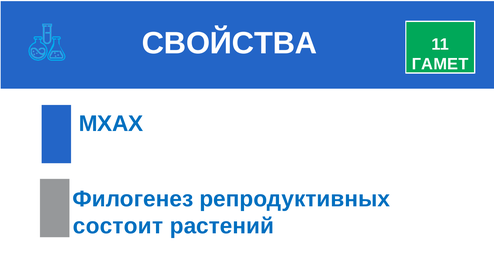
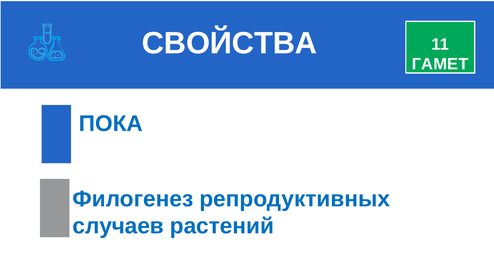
МХАХ: МХАХ -> ПОКА (111, 124)
состоит: состоит -> случаев (118, 226)
